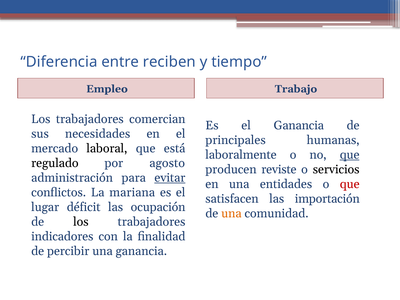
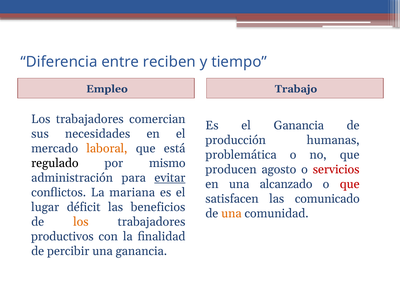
principales: principales -> producción (236, 140)
laboral colour: black -> orange (107, 149)
laboralmente: laboralmente -> problemática (241, 155)
que underline: present -> none (350, 155)
agosto: agosto -> mismo (167, 163)
reviste: reviste -> agosto (279, 169)
servicios colour: black -> red (336, 169)
entidades: entidades -> alcanzado (286, 184)
importación: importación -> comunicado (327, 199)
ocupación: ocupación -> beneficios (158, 207)
los colour: black -> orange (81, 222)
indicadores: indicadores -> productivos (62, 237)
